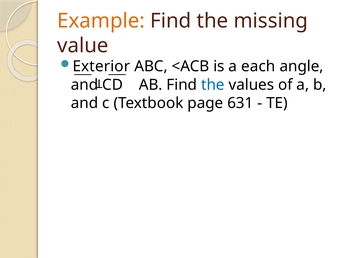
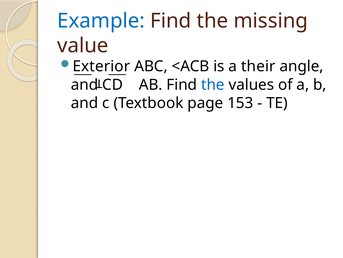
Example colour: orange -> blue (101, 21)
each: each -> their (258, 66)
631: 631 -> 153 (240, 103)
